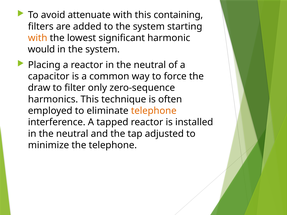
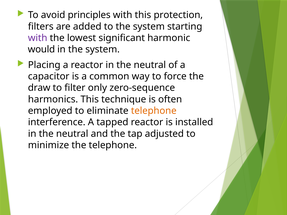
attenuate: attenuate -> principles (89, 15)
containing: containing -> protection (178, 15)
with colour: orange -> purple (38, 38)
